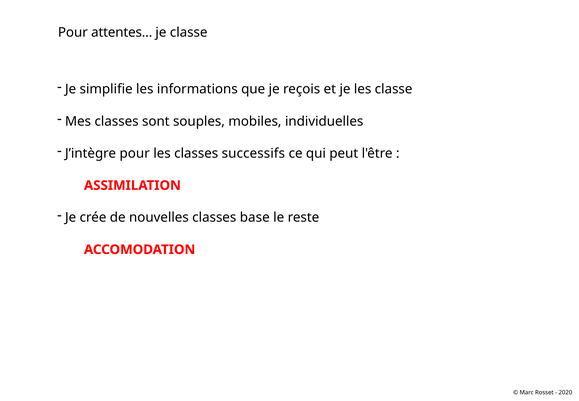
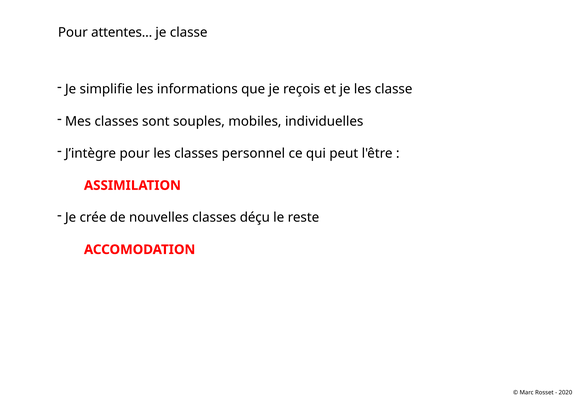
successifs: successifs -> personnel (253, 153)
base: base -> déçu (255, 217)
